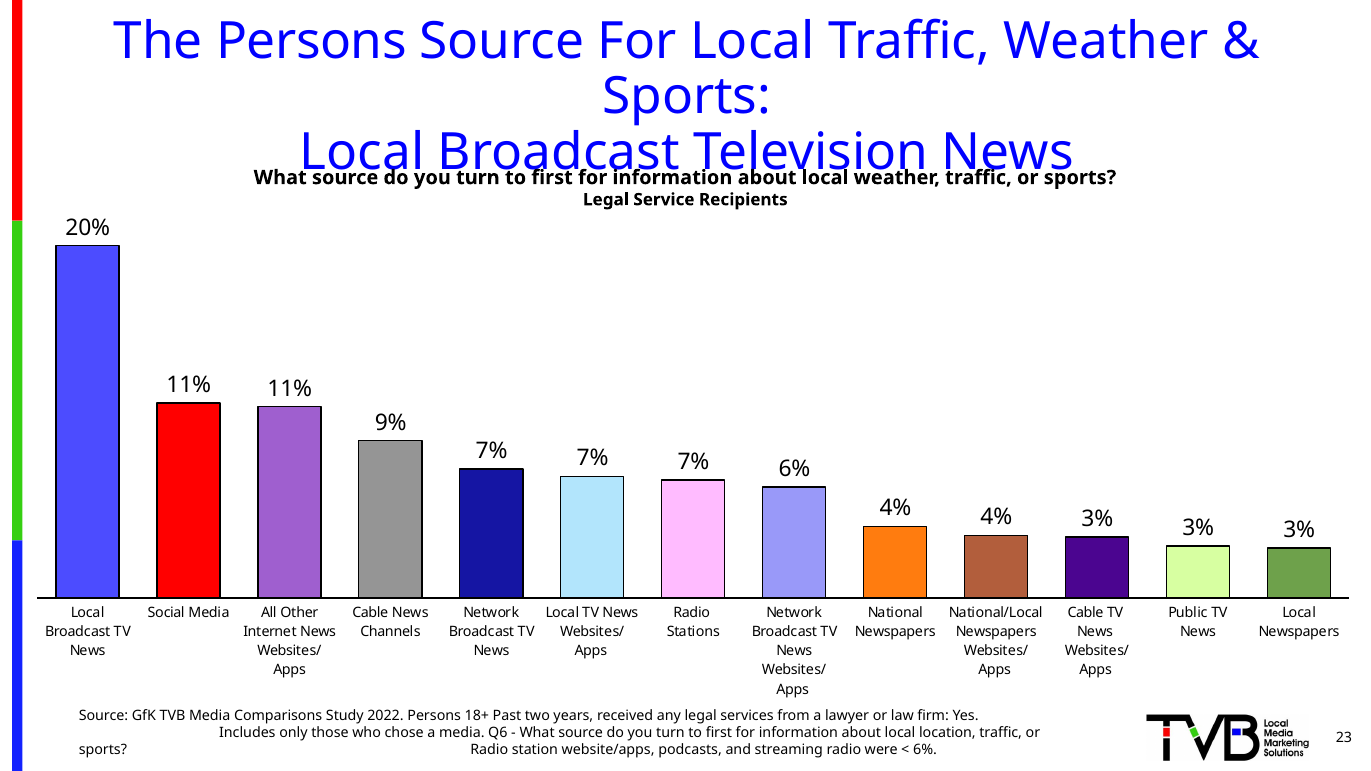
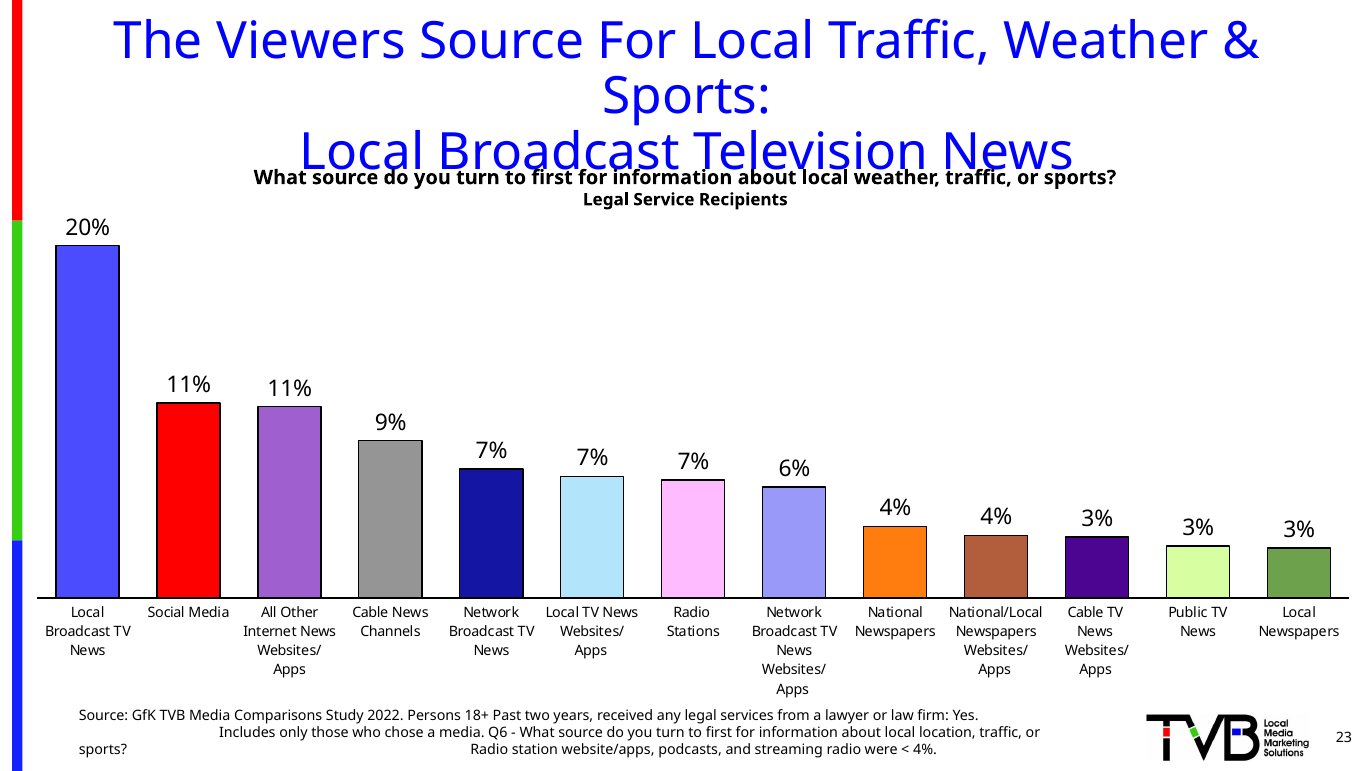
The Persons: Persons -> Viewers (311, 41)
6%: 6% -> 4% (925, 750)
